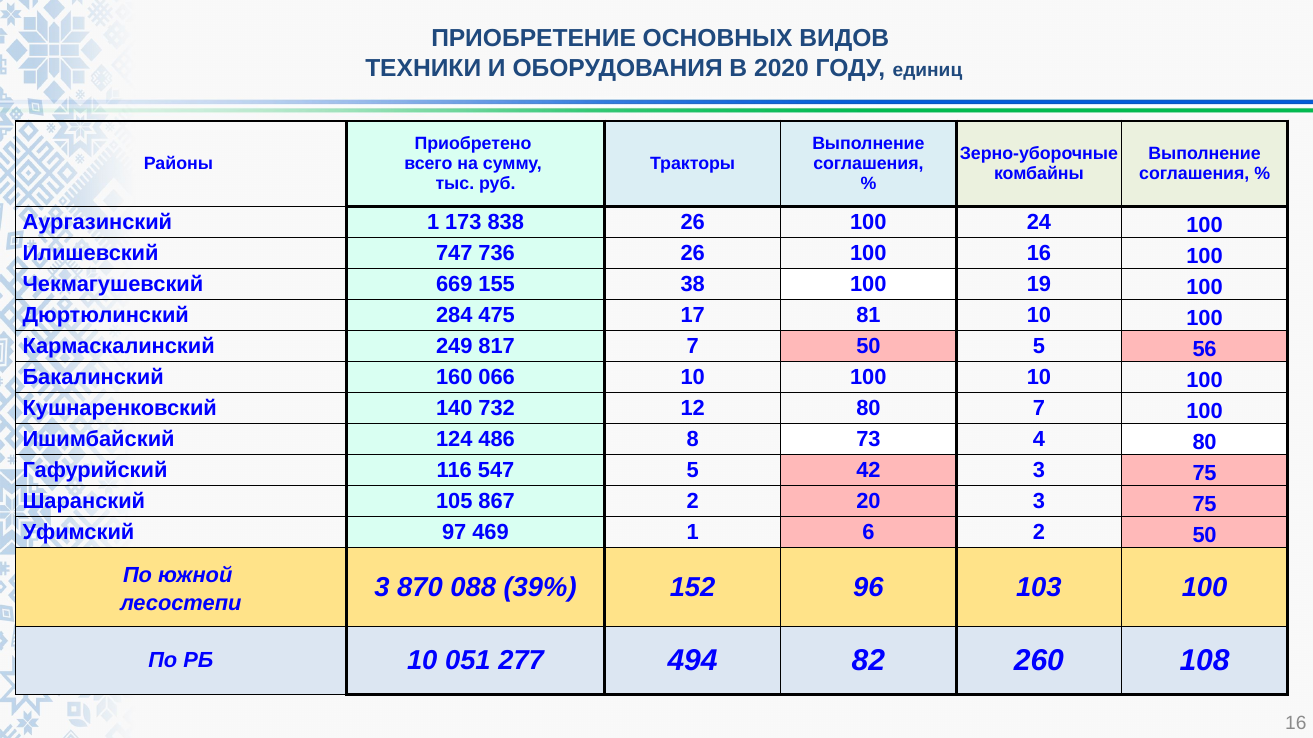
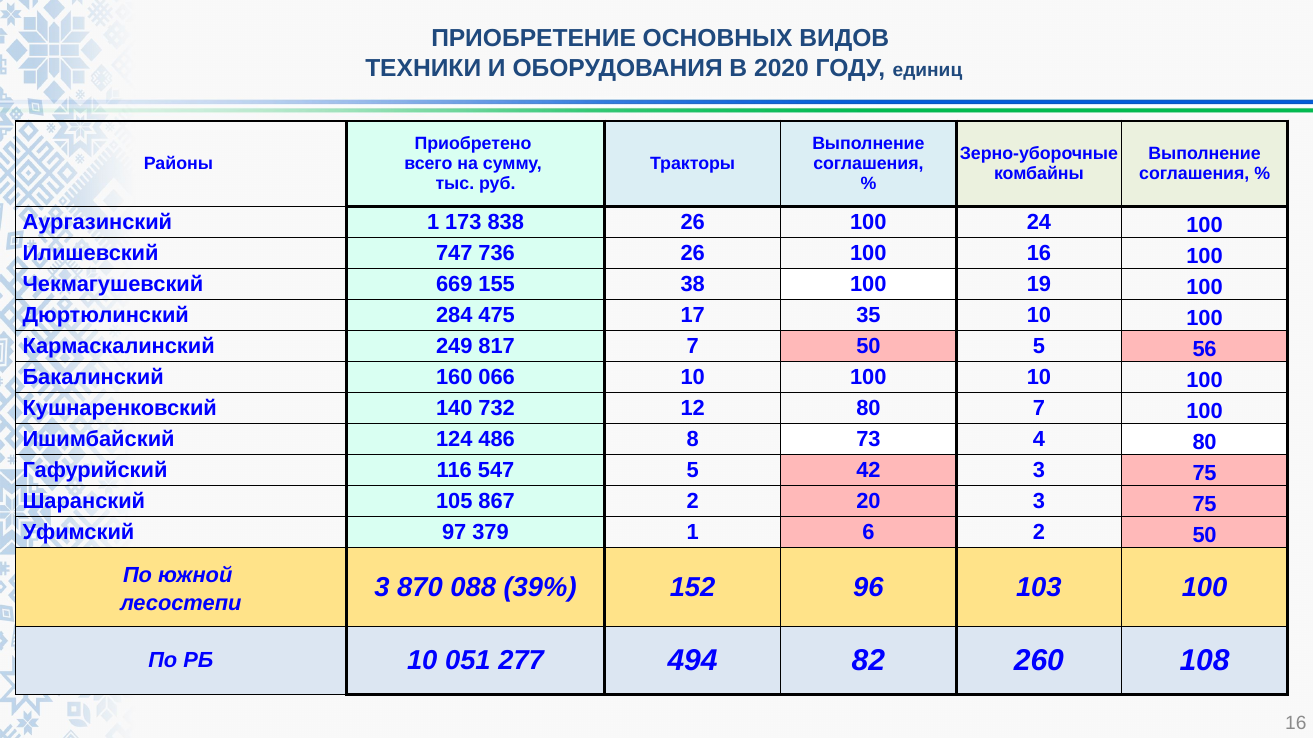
81: 81 -> 35 (868, 316)
469: 469 -> 379 (491, 533)
